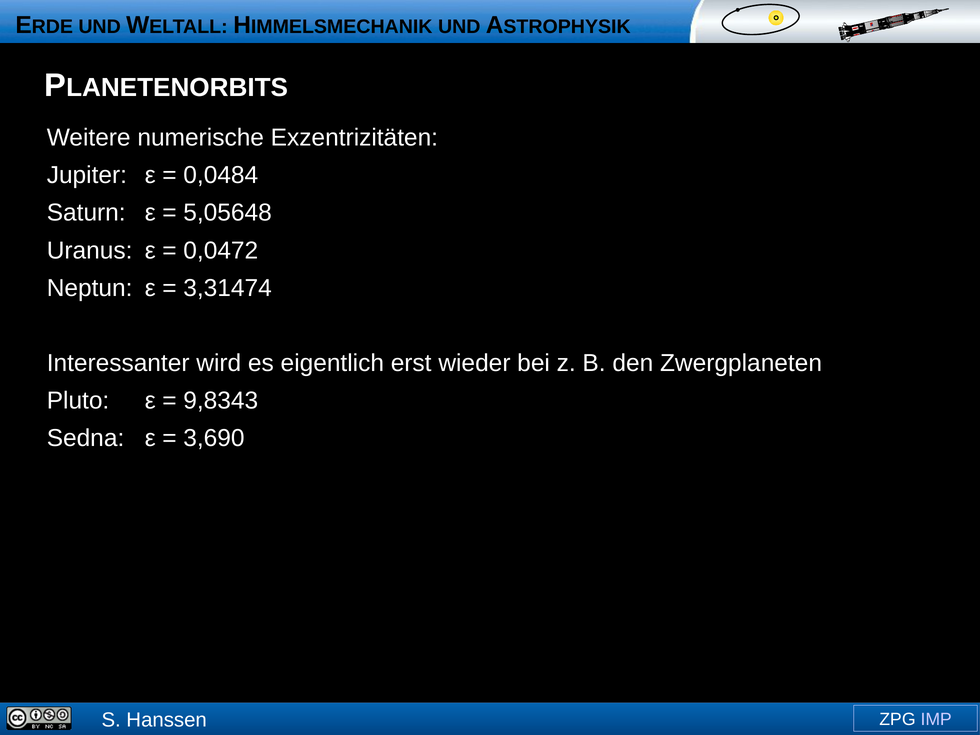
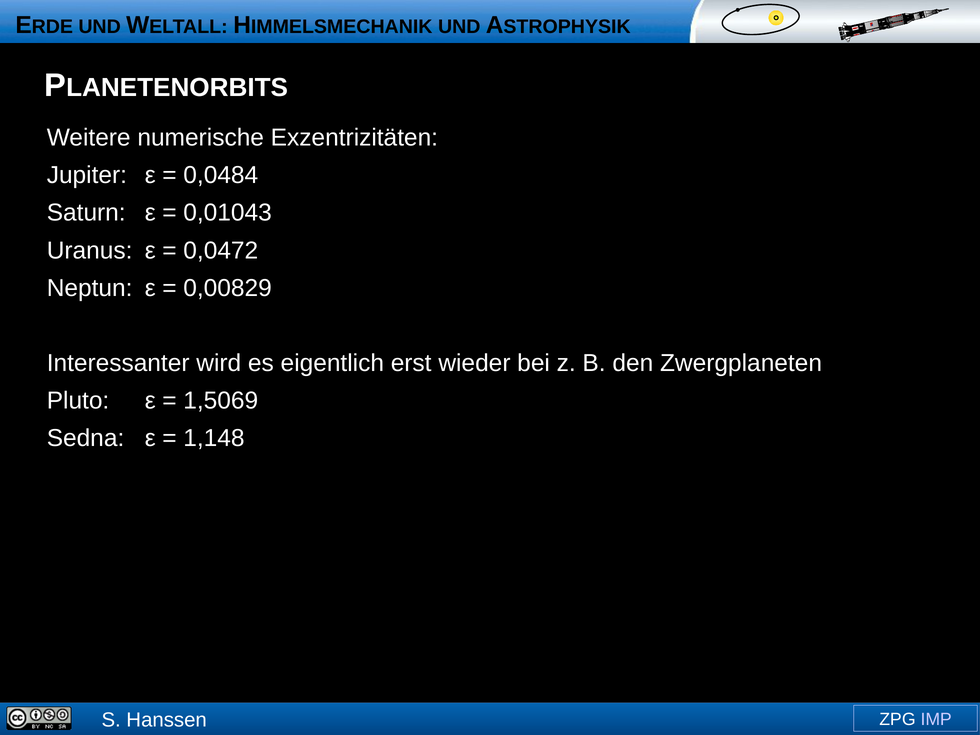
5,05648: 5,05648 -> 0,01043 (228, 213)
3,31474: 3,31474 -> 0,00829 (228, 288)
9,8343: 9,8343 -> 1,5069 (221, 401)
3,690: 3,690 -> 1,148 (214, 438)
